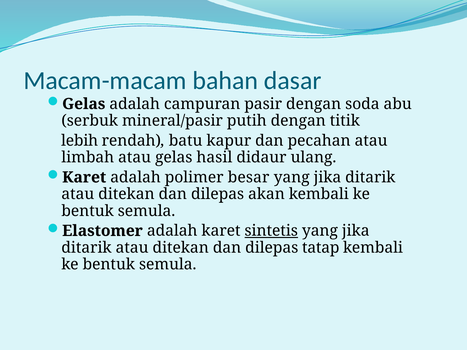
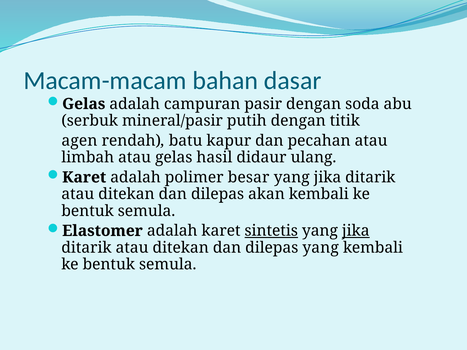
lebih: lebih -> agen (79, 141)
jika underline: none -> present (356, 231)
dilepas tatap: tatap -> yang (321, 248)
